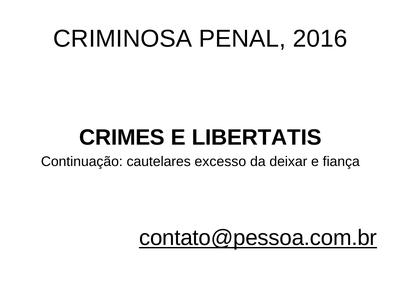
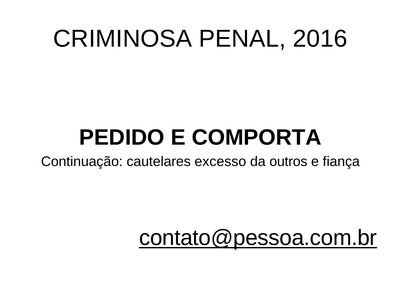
CRIMES: CRIMES -> PEDIDO (122, 138)
LIBERTATIS: LIBERTATIS -> COMPORTA (257, 138)
deixar: deixar -> outros (288, 162)
